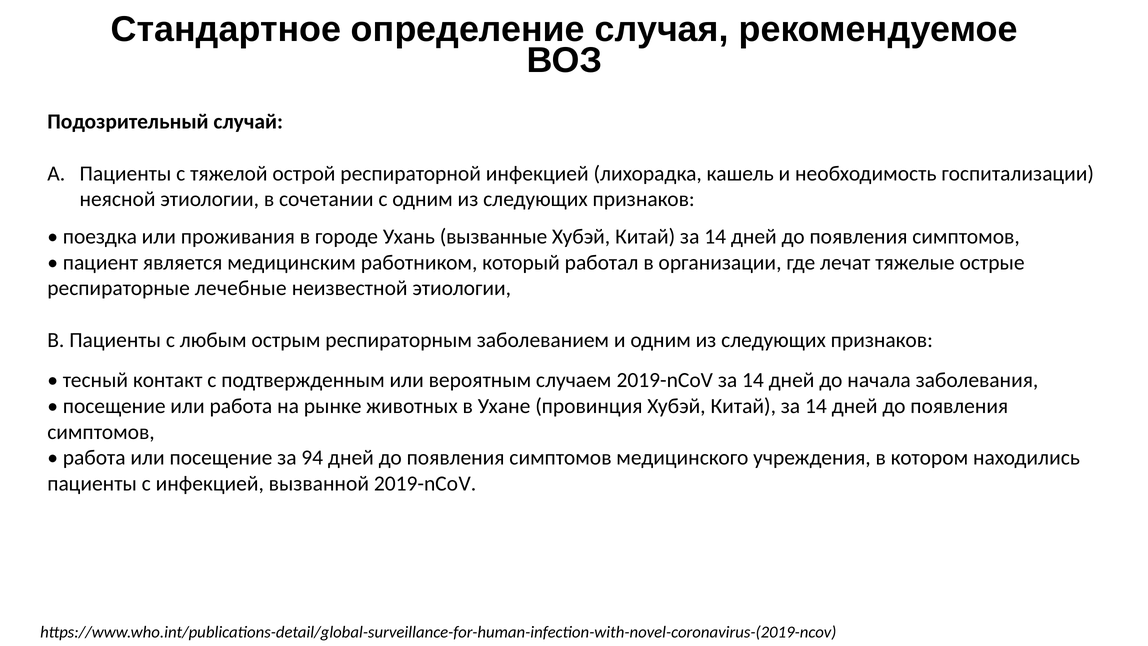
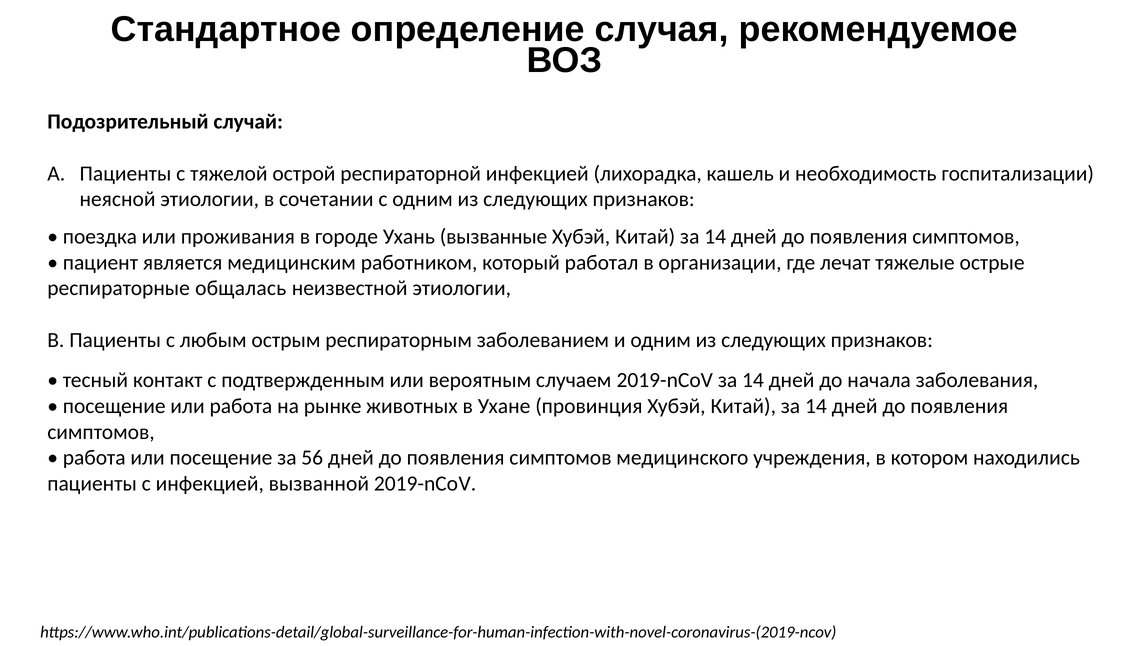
лечебные: лечебные -> общалась (241, 288)
94: 94 -> 56 (312, 458)
